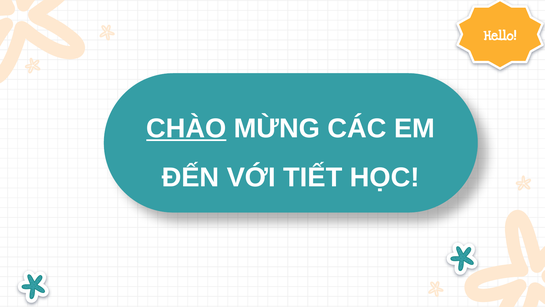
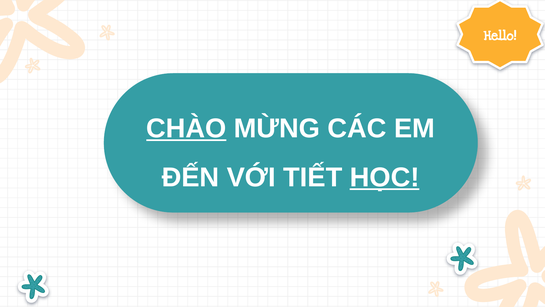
HỌC underline: none -> present (385, 177)
